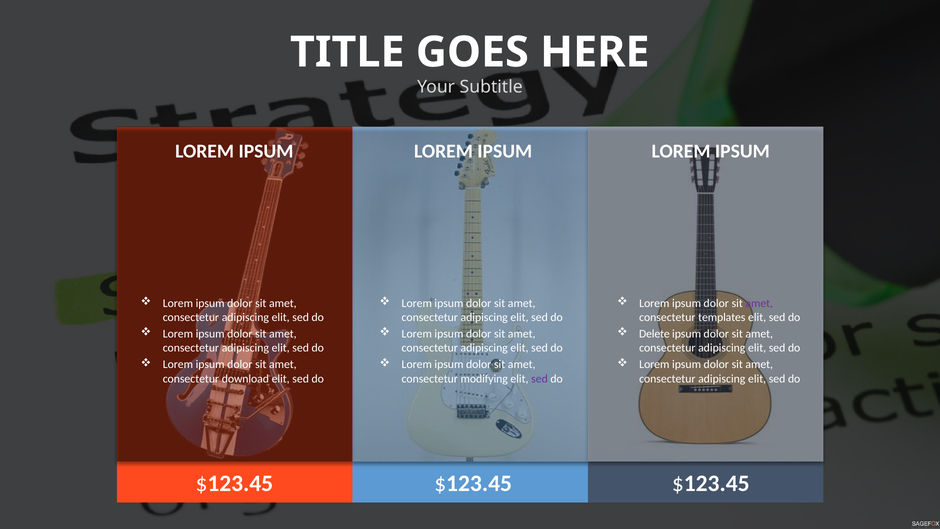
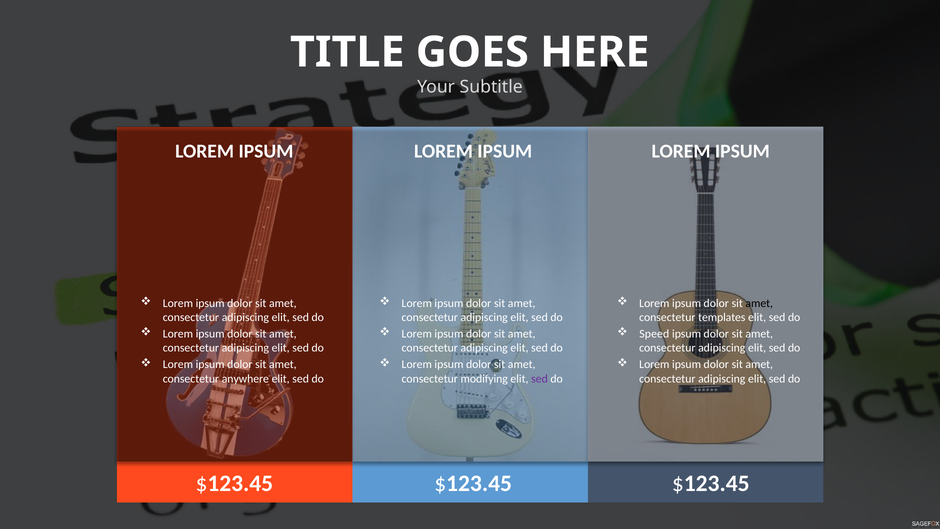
amet colour: purple -> black (759, 303)
Delete: Delete -> Speed (654, 334)
download: download -> anywhere (245, 378)
